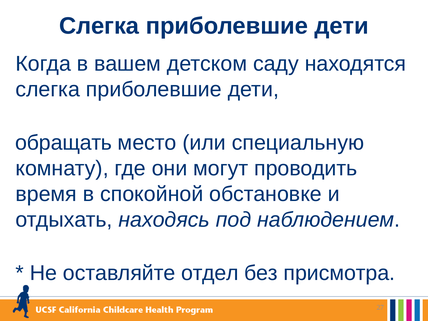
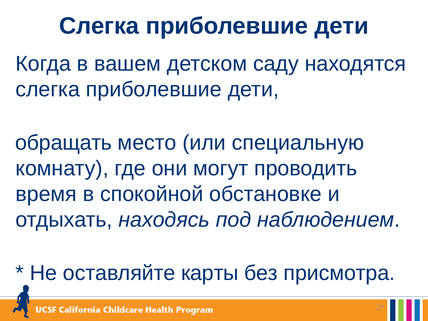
отдел: отдел -> карты (210, 273)
